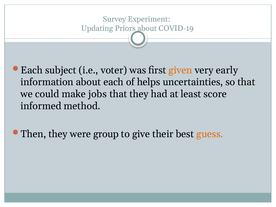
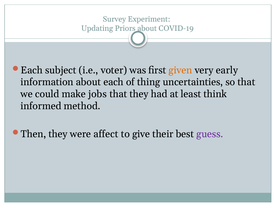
helps: helps -> thing (149, 82)
score: score -> think (215, 94)
group: group -> affect (106, 134)
guess colour: orange -> purple (210, 134)
